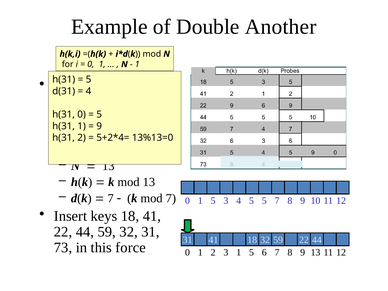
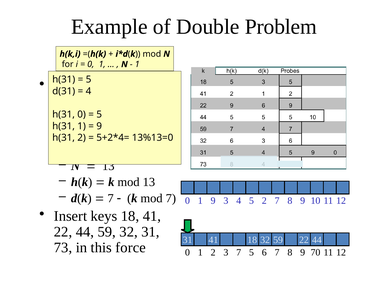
Another: Another -> Problem (281, 27)
0 1 5: 5 -> 9 (213, 201)
5 5: 5 -> 2 (264, 201)
3 1: 1 -> 7 (239, 253)
9 13: 13 -> 70 (315, 253)
